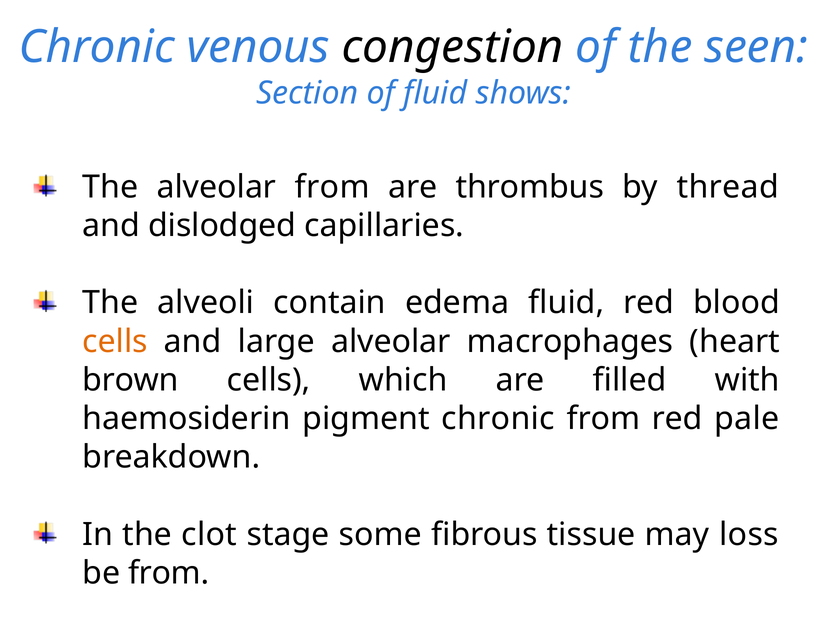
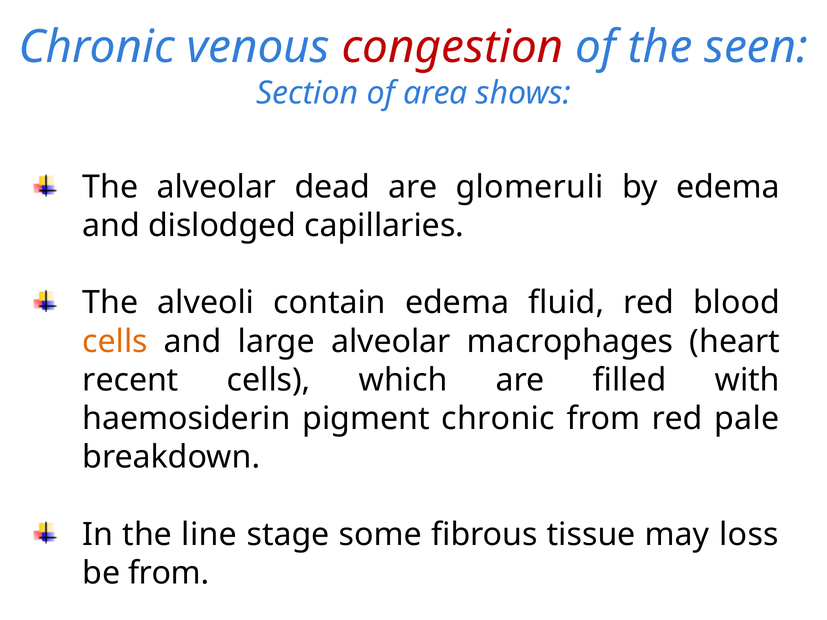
congestion colour: black -> red (453, 47)
of fluid: fluid -> area (435, 93)
alveolar from: from -> dead (332, 187)
thrombus: thrombus -> glomeruli (530, 187)
by thread: thread -> edema (728, 187)
brown: brown -> recent (130, 380)
clot: clot -> line (209, 535)
